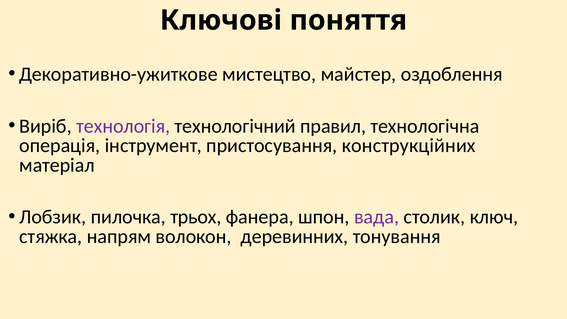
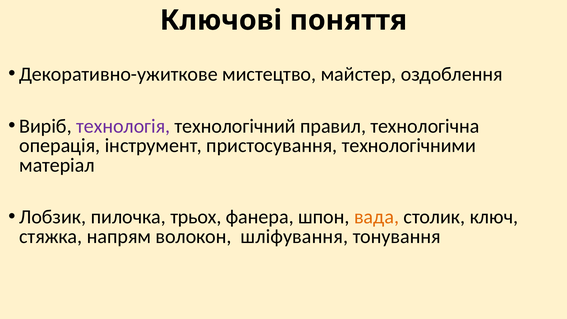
конструкційних: конструкційних -> технологічними (409, 146)
вада colour: purple -> orange (377, 217)
деревинних: деревинних -> шліфування (294, 236)
